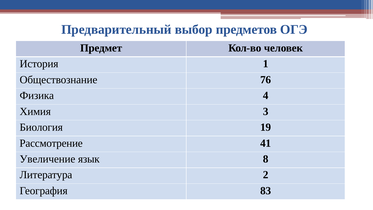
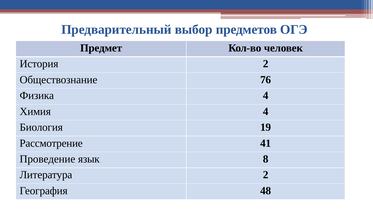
История 1: 1 -> 2 (266, 64)
Химия 3: 3 -> 4 (266, 111)
Увеличение: Увеличение -> Проведение (47, 159)
83: 83 -> 48 (266, 191)
